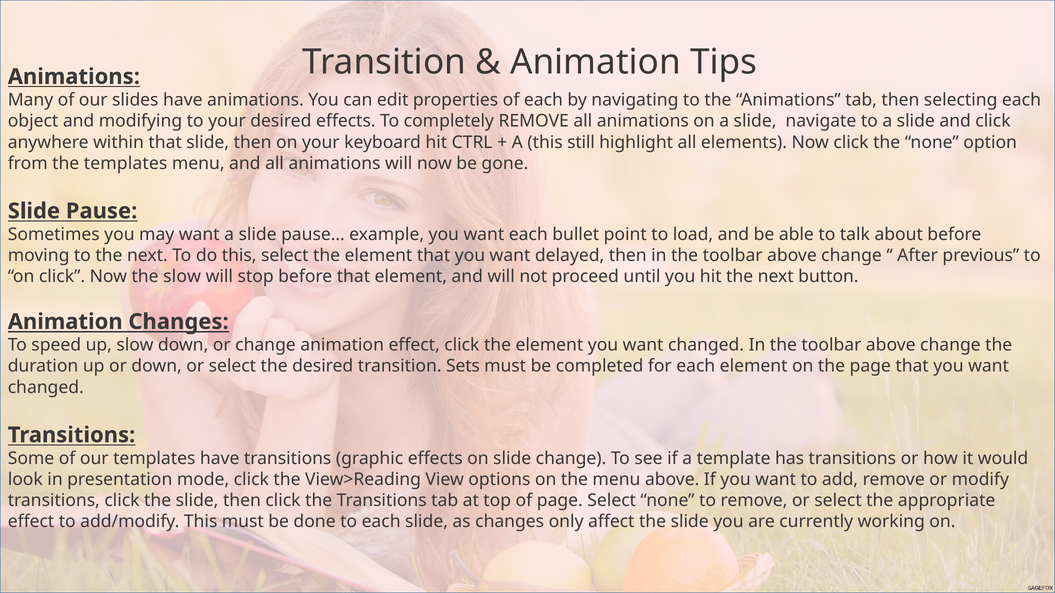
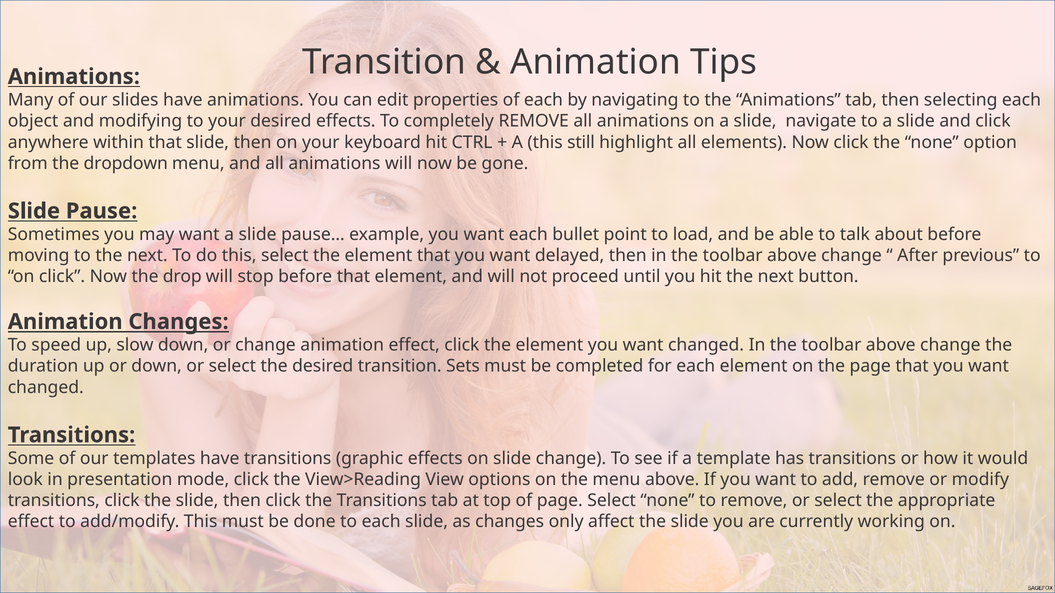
the templates: templates -> dropdown (126, 163)
the slow: slow -> drop (182, 277)
